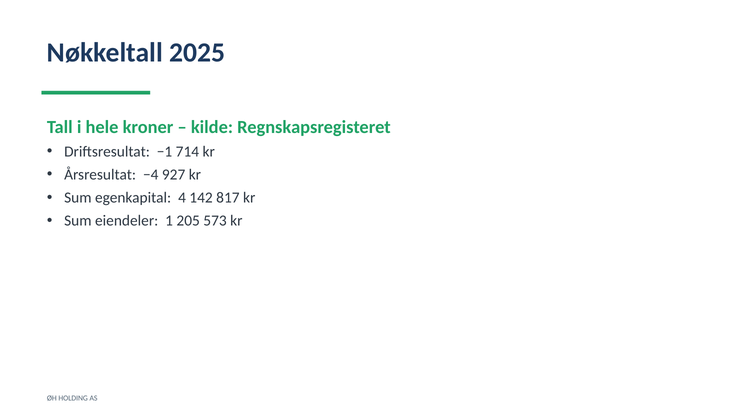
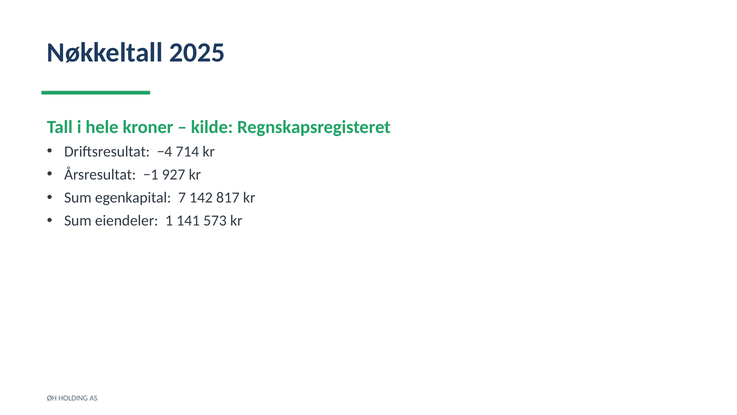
−1: −1 -> −4 (165, 152)
−4: −4 -> −1 (151, 175)
4: 4 -> 7 (182, 198)
205: 205 -> 141 (188, 221)
